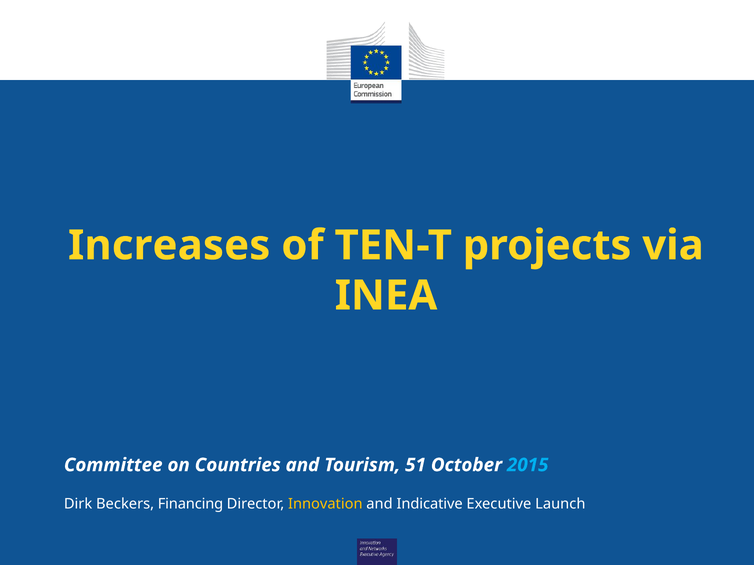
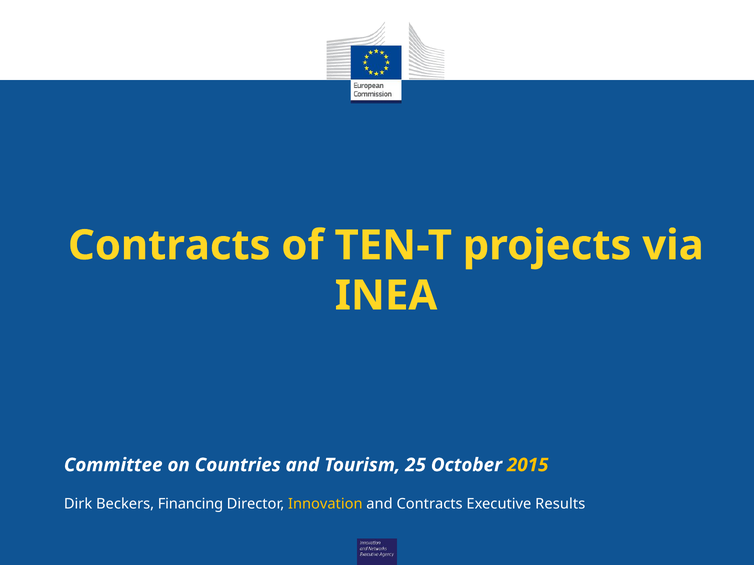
Increases: Increases -> Contracts (169, 246)
51: 51 -> 25 (416, 465)
2015 colour: light blue -> yellow (528, 465)
and Indicative: Indicative -> Contracts (430, 504)
Launch: Launch -> Results (560, 504)
